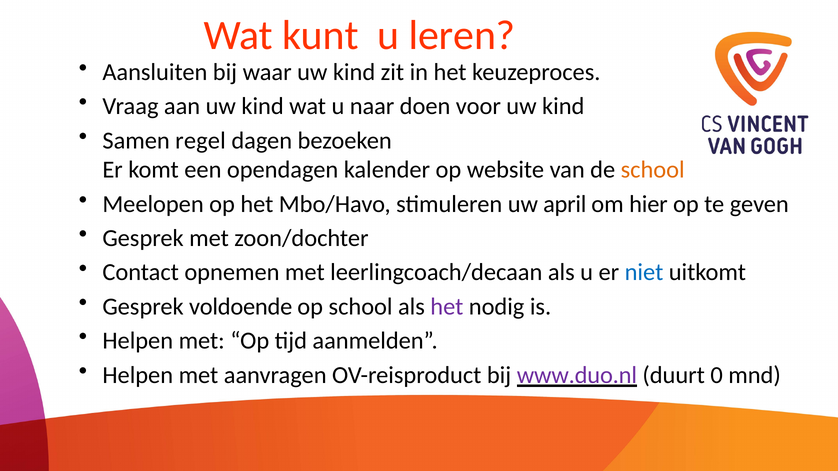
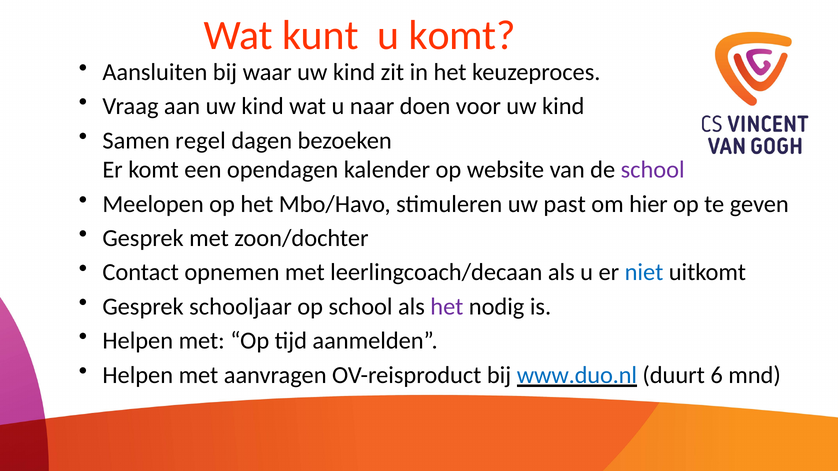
u leren: leren -> komt (462, 36)
school colour: orange -> purple (653, 170)
april: april -> past (565, 204)
voldoende: voldoende -> schooljaar (241, 307)
www.duo.nl colour: purple -> blue (577, 375)
0: 0 -> 6 (717, 375)
